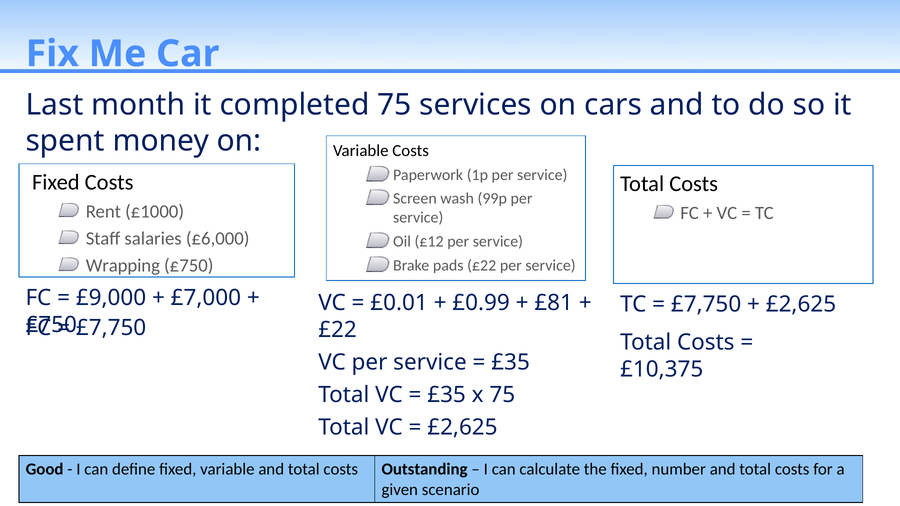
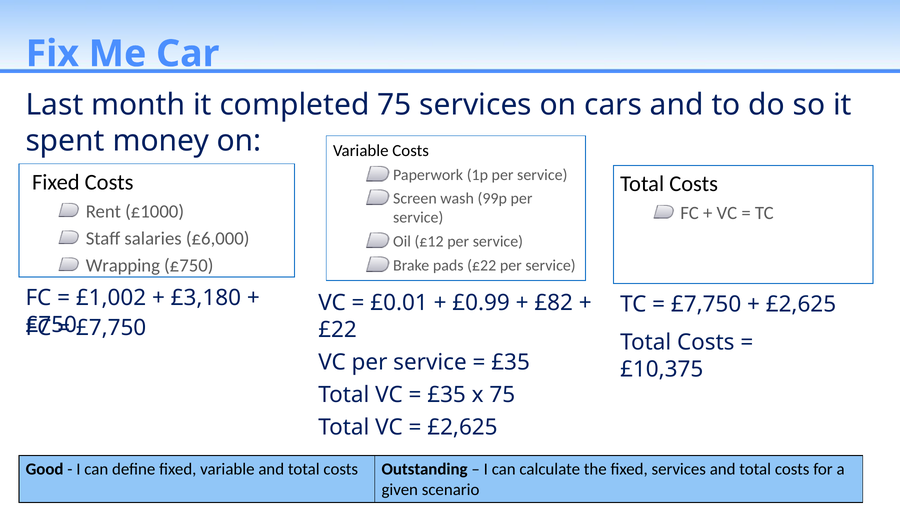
£9,000: £9,000 -> £1,002 (111, 298)
£7,000: £7,000 -> £3,180 (206, 298)
£81: £81 -> £82 (554, 303)
fixed number: number -> services (679, 469)
